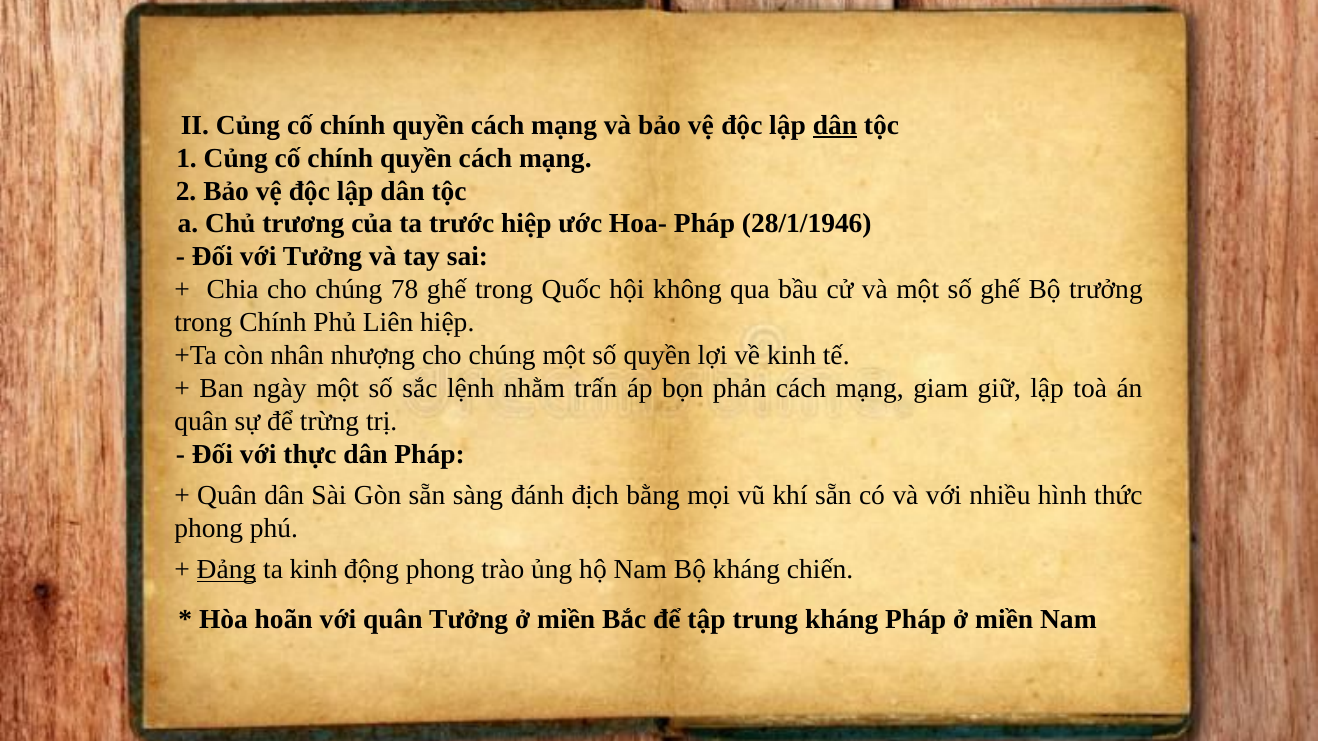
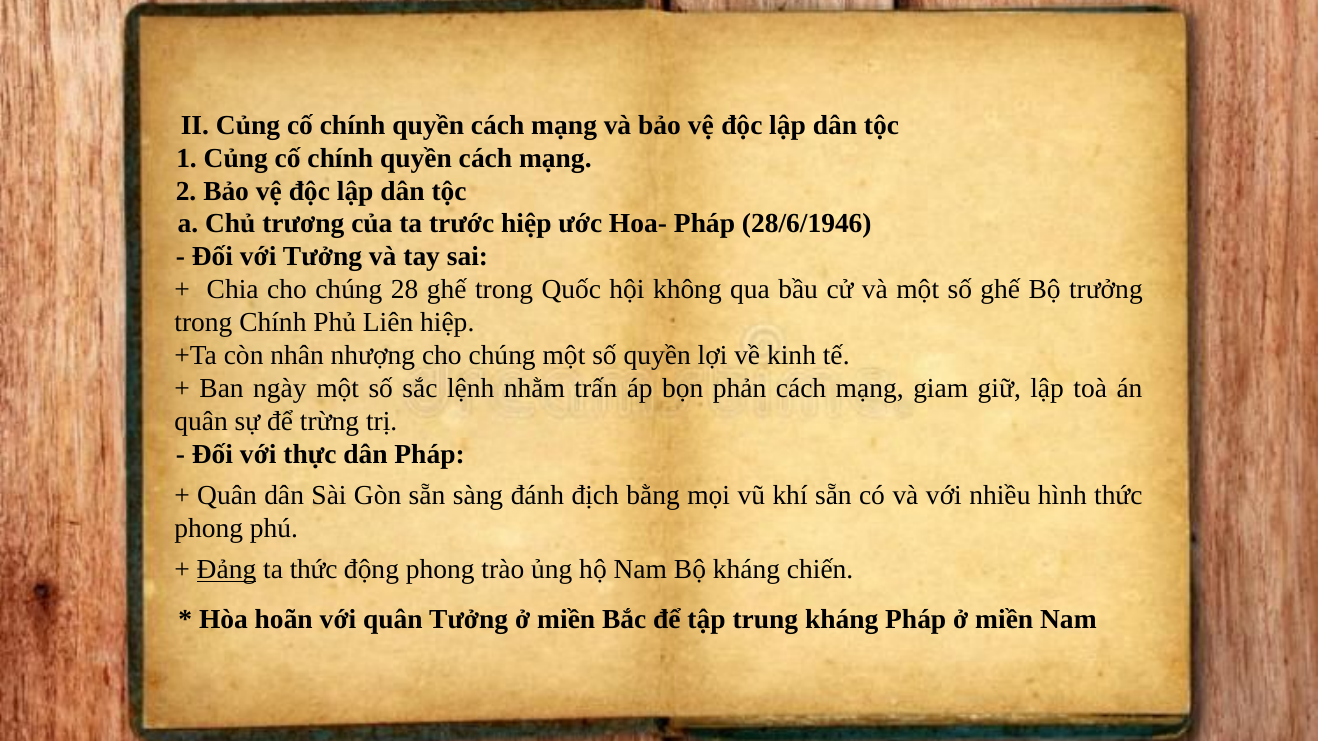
dân underline: present -> none (835, 125)
28/1/1946: 28/1/1946 -> 28/6/1946 (807, 224)
78: 78 -> 28 (405, 290)
ta kinh: kinh -> thức (314, 570)
